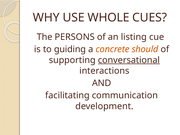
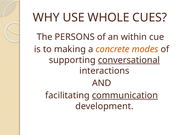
listing: listing -> within (134, 37)
guiding: guiding -> making (70, 49)
should: should -> modes (145, 49)
communication underline: none -> present (125, 95)
